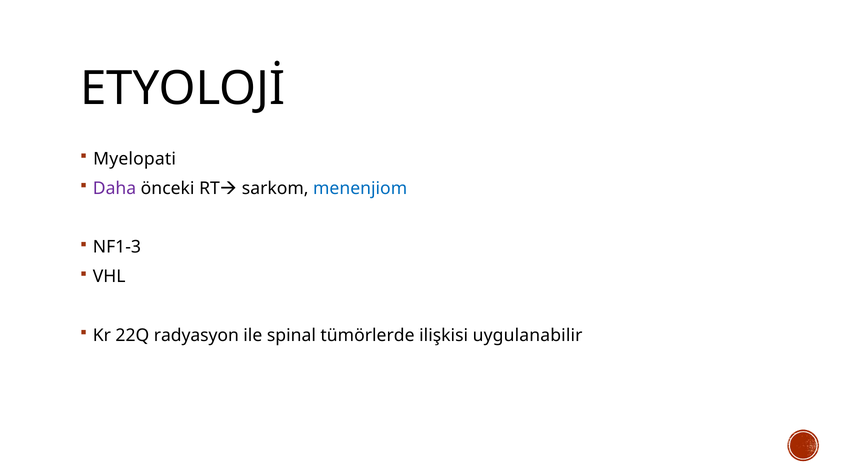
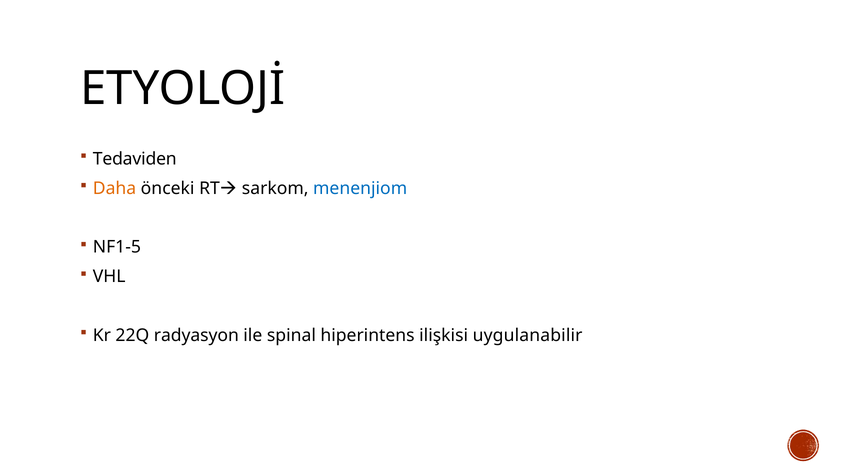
Myelopati: Myelopati -> Tedaviden (135, 159)
Daha colour: purple -> orange (114, 189)
NF1-3: NF1-3 -> NF1-5 (117, 247)
tümörlerde: tümörlerde -> hiperintens (368, 336)
